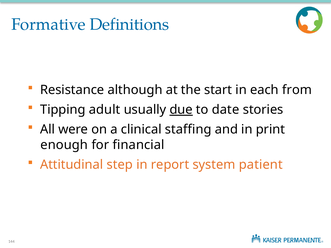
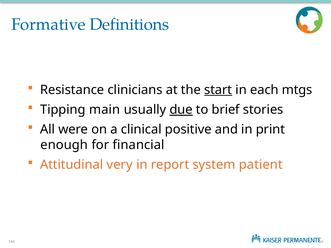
although: although -> clinicians (135, 90)
start underline: none -> present (218, 90)
from: from -> mtgs (297, 90)
adult: adult -> main (105, 110)
date: date -> brief (226, 110)
staffing: staffing -> positive (188, 130)
step: step -> very (120, 165)
